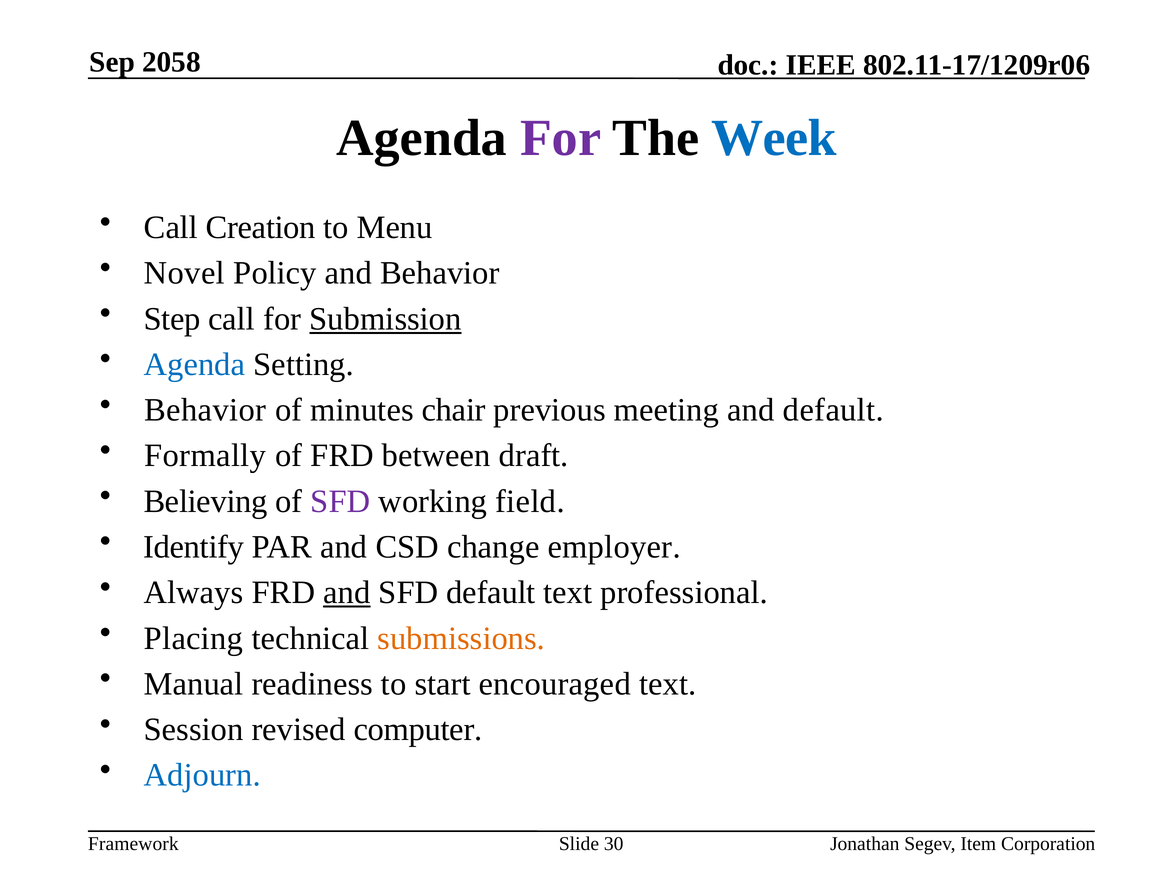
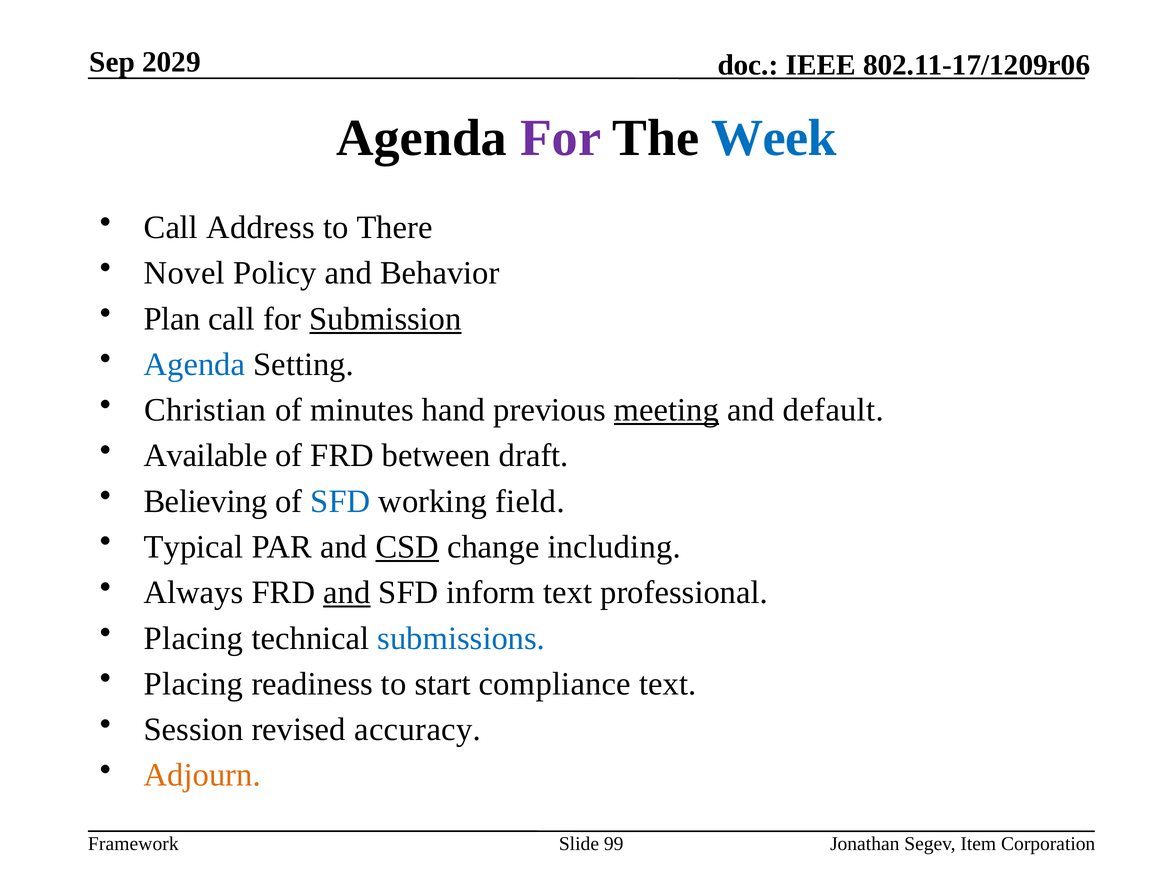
2058: 2058 -> 2029 (171, 62)
Creation: Creation -> Address (261, 227)
Menu: Menu -> There (395, 227)
Step: Step -> Plan (172, 319)
Behavior: Behavior -> Christian (205, 410)
chair: chair -> hand (454, 410)
meeting underline: none -> present (666, 410)
Formally: Formally -> Available (206, 456)
SFD colour: purple -> blue (340, 501)
Identify: Identify -> Typical (194, 547)
CSD underline: none -> present (407, 547)
employer: employer -> including (614, 547)
SFD default: default -> inform (491, 592)
submissions colour: orange -> blue (461, 638)
Manual: Manual -> Placing (193, 684)
encouraged: encouraged -> compliance (555, 684)
computer: computer -> accuracy (418, 729)
Adjourn colour: blue -> orange (202, 775)
30: 30 -> 99 (614, 844)
